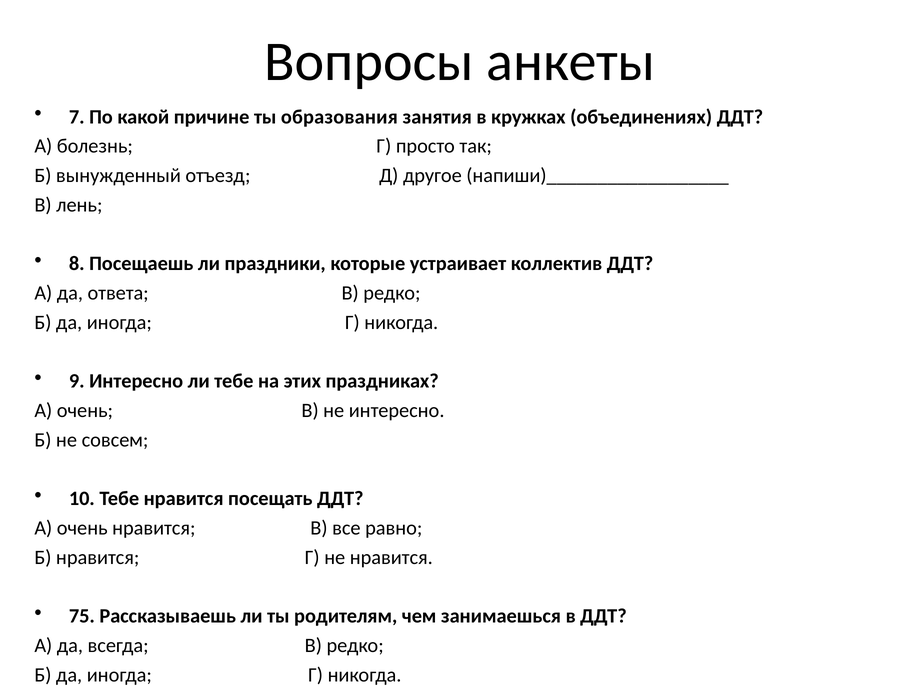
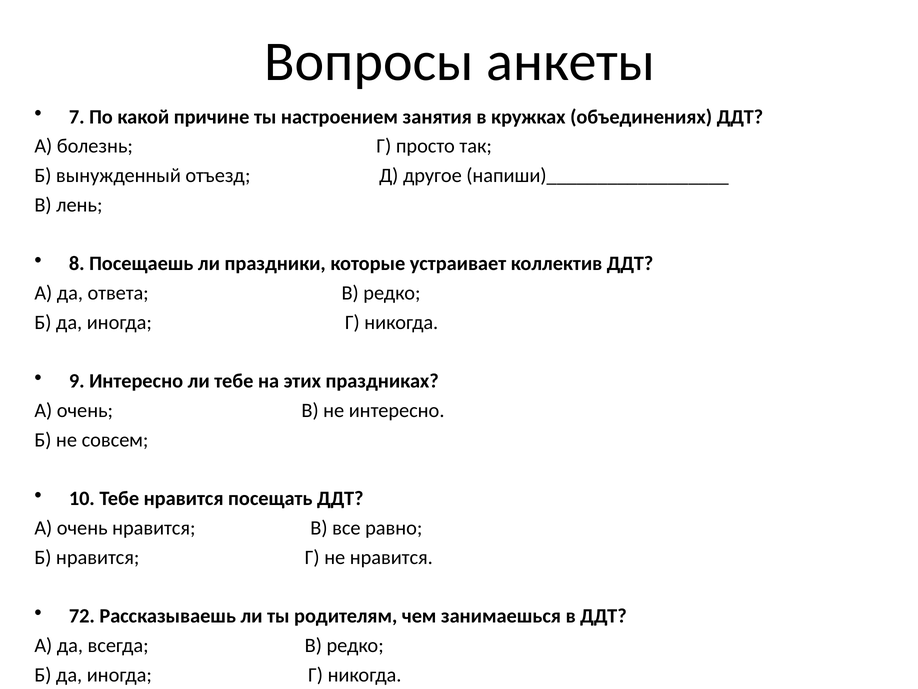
образования: образования -> настроением (339, 117)
75: 75 -> 72 (82, 616)
